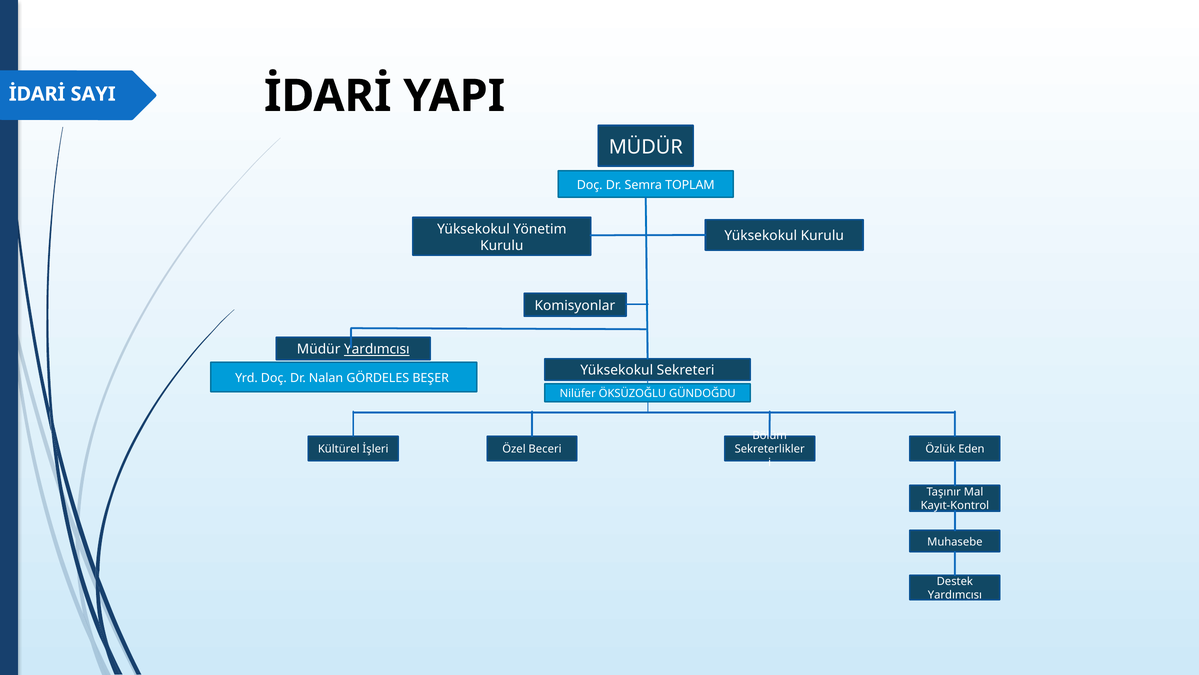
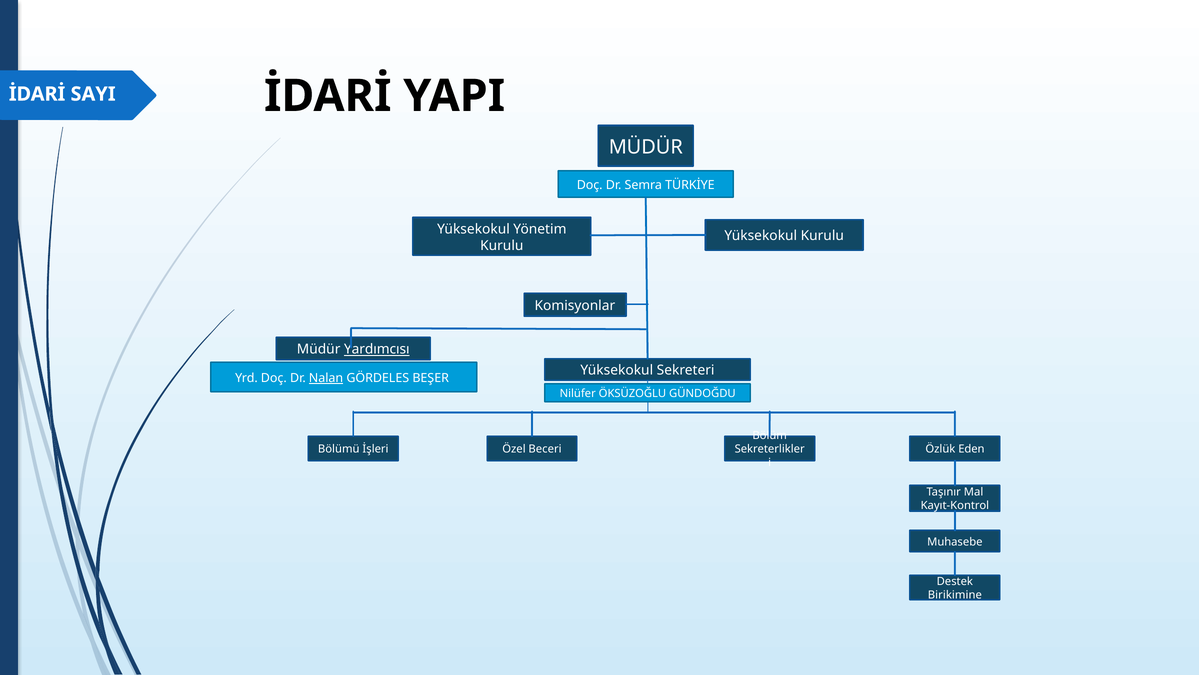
TOPLAM: TOPLAM -> TÜRKİYE (690, 185)
Nalan underline: none -> present (326, 378)
Kültürel: Kültürel -> Bölümü (339, 449)
Yardımcısı: Yardımcısı -> Birikimine (955, 595)
